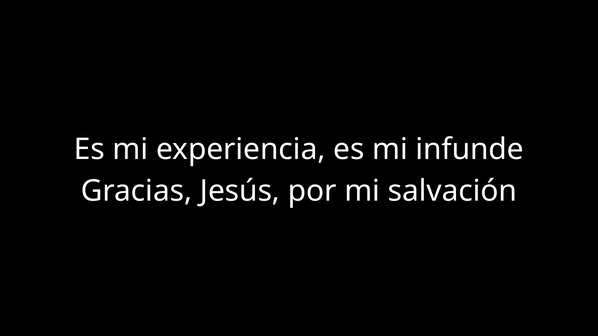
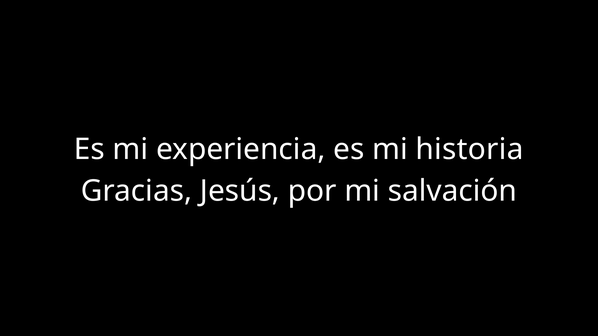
infunde: infunde -> historia (470, 149)
